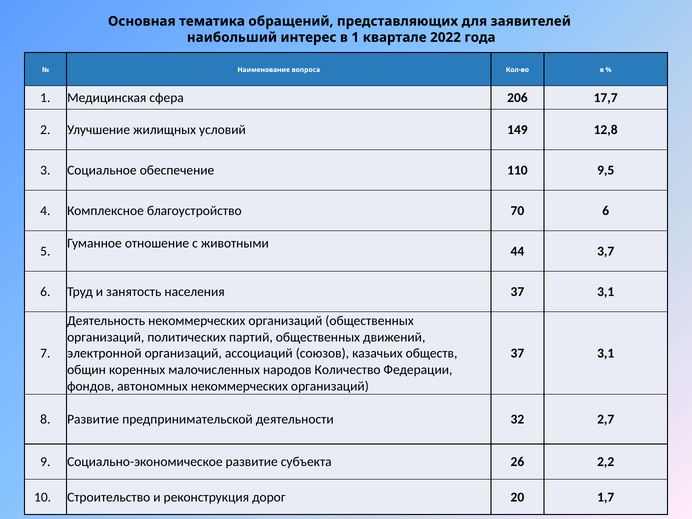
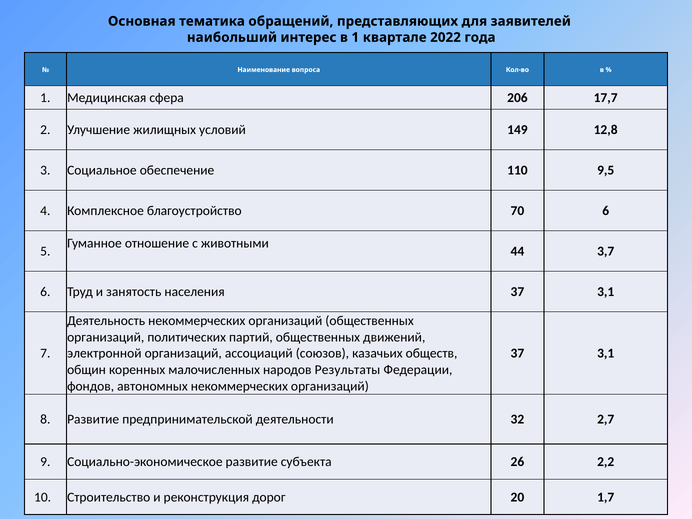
Количество: Количество -> Результаты (348, 370)
